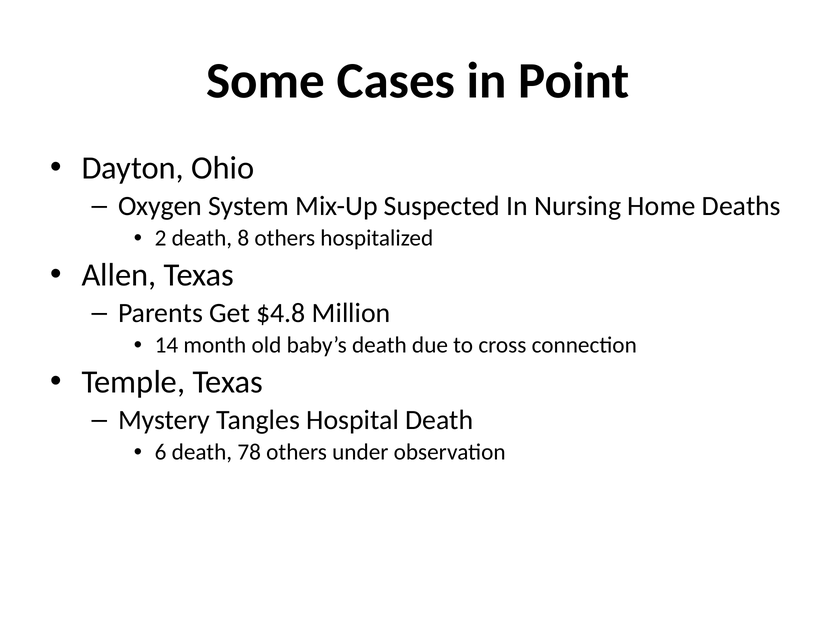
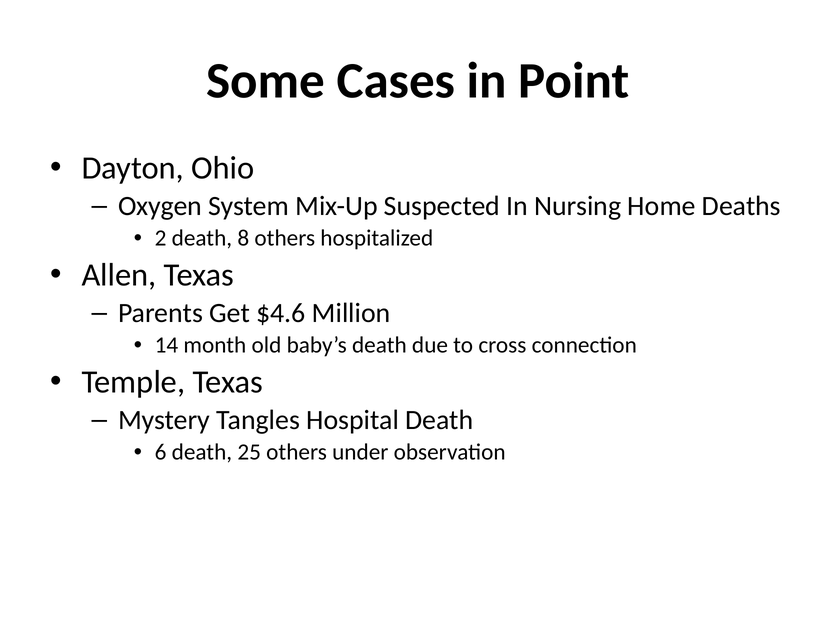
$4.8: $4.8 -> $4.6 (281, 313)
78: 78 -> 25 (249, 452)
